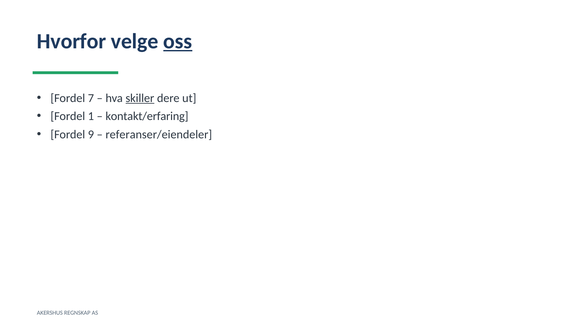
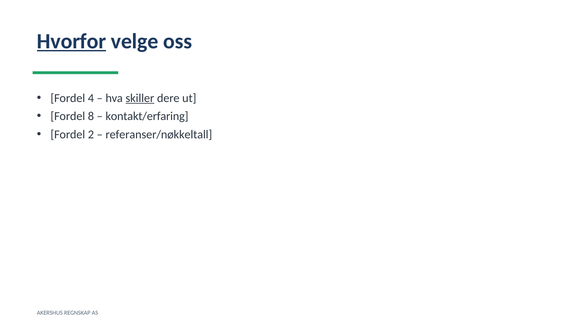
Hvorfor underline: none -> present (72, 41)
oss underline: present -> none (178, 41)
7: 7 -> 4 (91, 98)
1: 1 -> 8 (91, 116)
9: 9 -> 2 (91, 135)
referanser/eiendeler: referanser/eiendeler -> referanser/nøkkeltall (159, 135)
